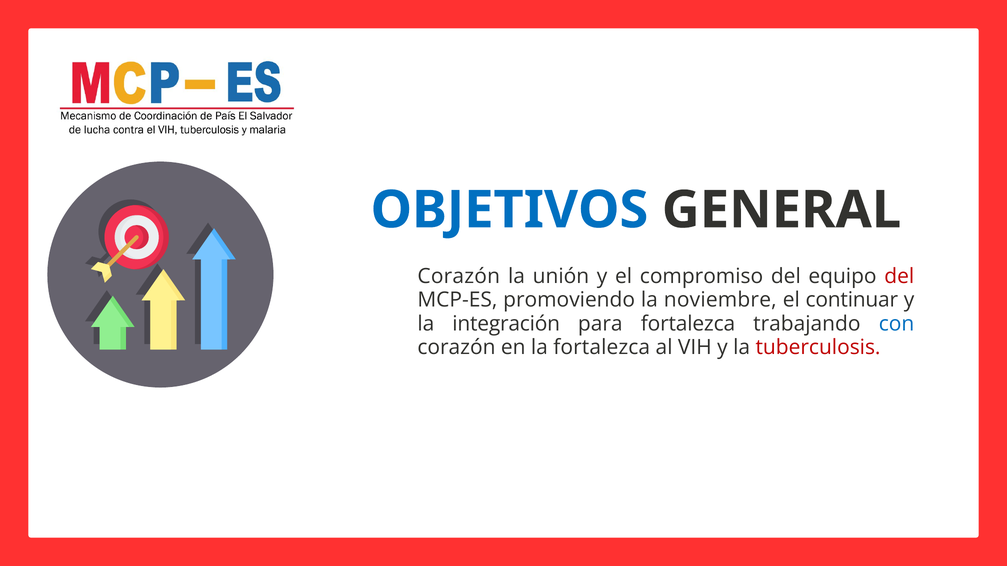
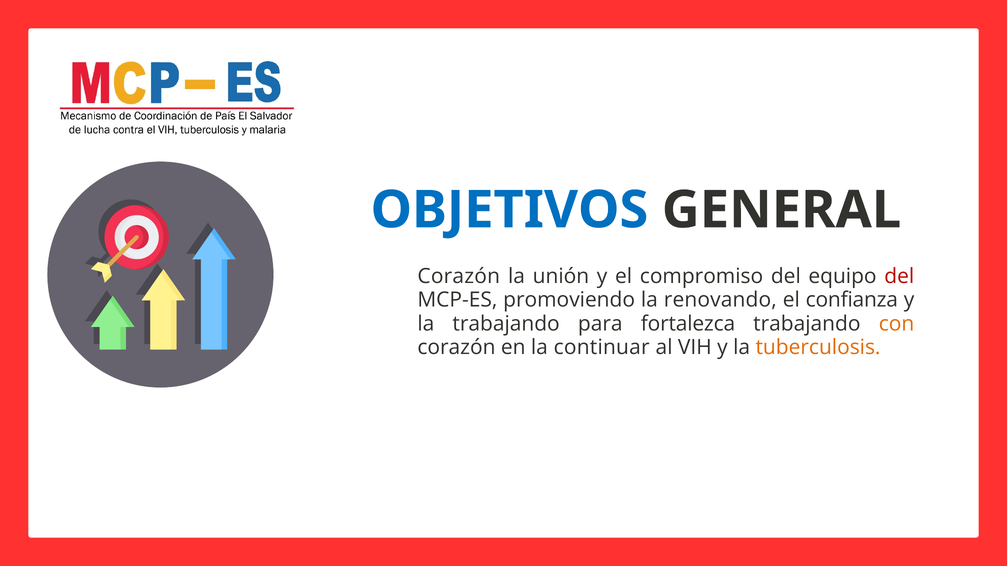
noviembre: noviembre -> renovando (720, 300)
continuar: continuar -> confianza (852, 300)
la integración: integración -> trabajando (506, 324)
con colour: blue -> orange (897, 324)
la fortalezca: fortalezca -> continuar (602, 348)
tuberculosis colour: red -> orange (818, 348)
